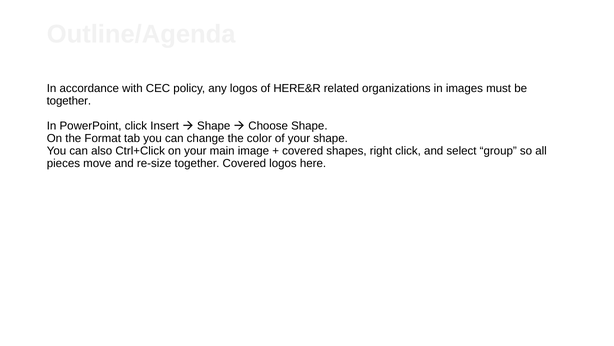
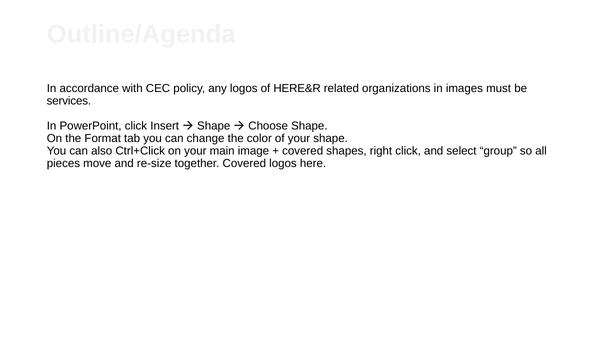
together: together -> services (69, 101)
